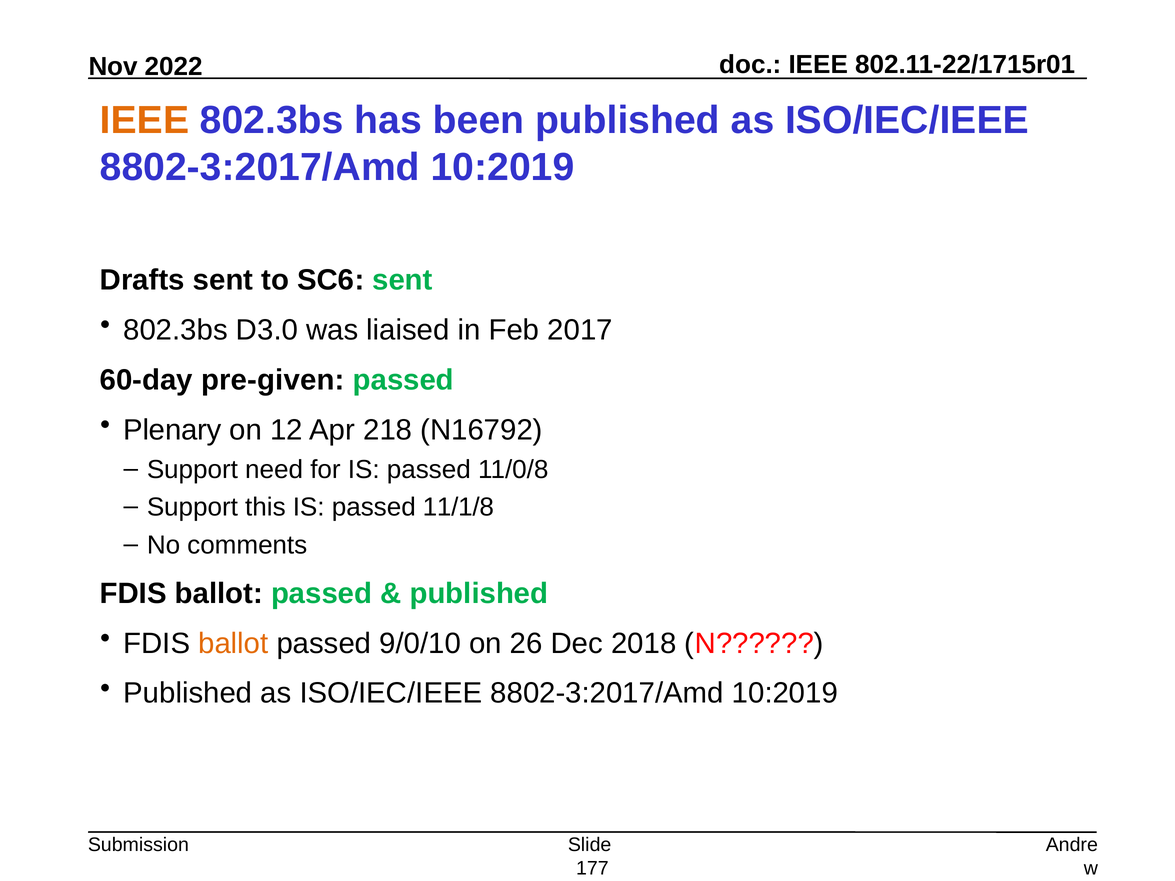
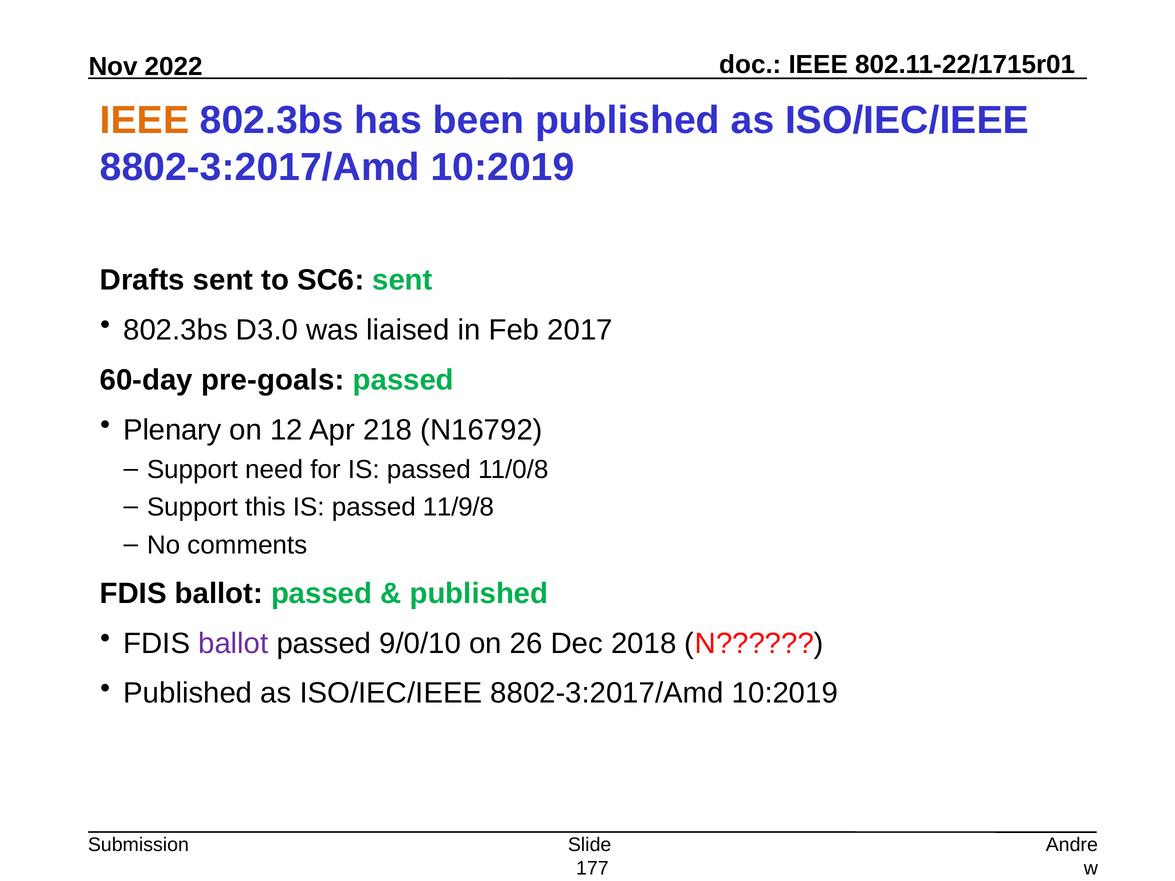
pre-given: pre-given -> pre-goals (273, 380)
11/1/8: 11/1/8 -> 11/9/8 (458, 507)
ballot colour: orange -> purple (233, 643)
